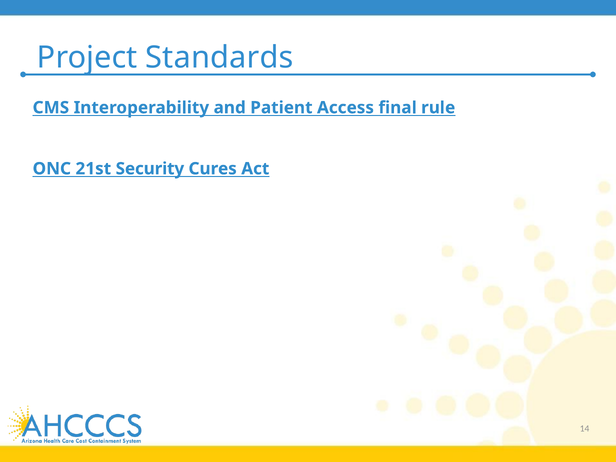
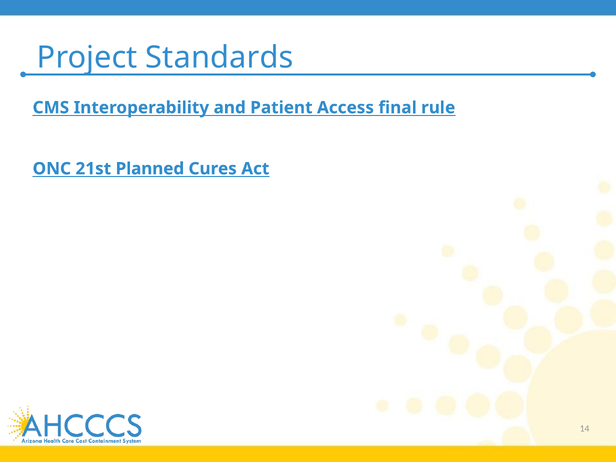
Security: Security -> Planned (150, 169)
